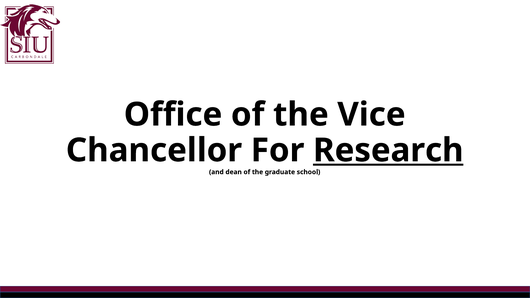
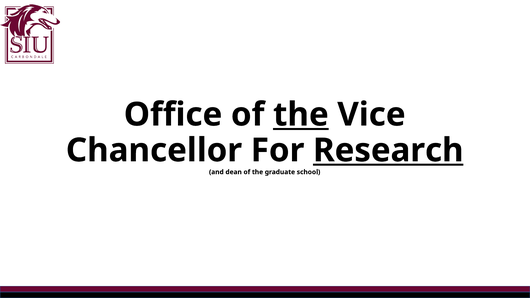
the underline: none -> present (301, 115)
